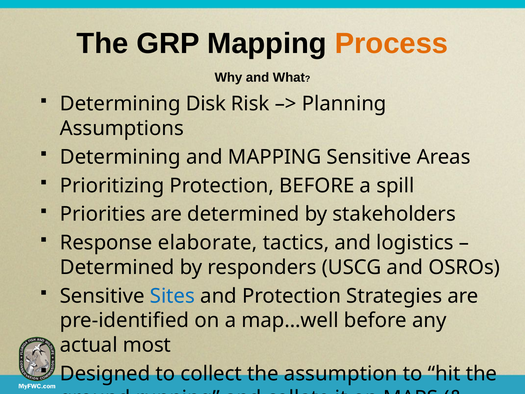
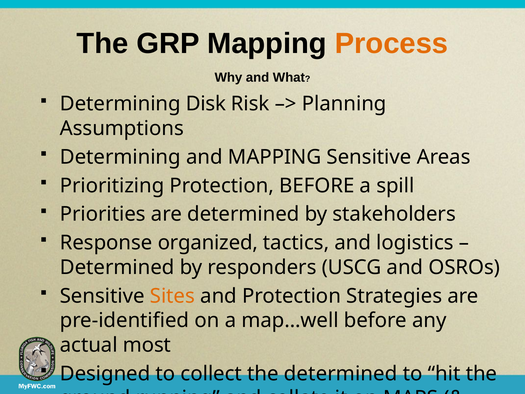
elaborate: elaborate -> organized (208, 243)
Sites colour: blue -> orange (172, 296)
the assumption: assumption -> determined (341, 373)
